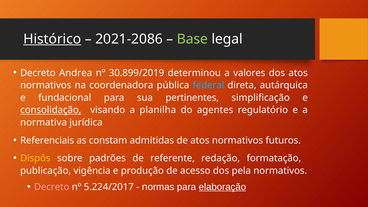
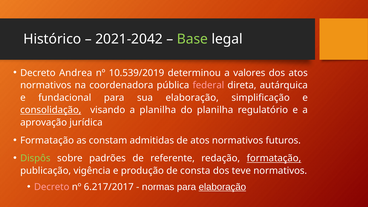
Histórico underline: present -> none (52, 39)
2021-2086: 2021-2086 -> 2021-2042 (129, 39)
30.899/2019: 30.899/2019 -> 10.539/2019 (137, 73)
federal colour: light blue -> pink (208, 85)
sua pertinentes: pertinentes -> elaboração (192, 98)
do agentes: agentes -> planilha (215, 110)
normativa: normativa -> aprovação (44, 122)
Referenciais: Referenciais -> Formatação (47, 140)
Dispôs colour: yellow -> light green (35, 158)
formatação underline: none -> present (274, 158)
acesso: acesso -> consta (195, 171)
pela: pela -> teve (241, 171)
5.224/2017: 5.224/2017 -> 6.217/2017 (109, 187)
